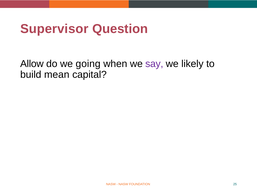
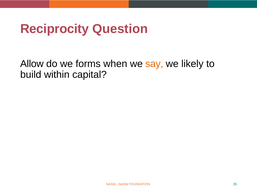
Supervisor: Supervisor -> Reciprocity (55, 29)
going: going -> forms (88, 64)
say colour: purple -> orange (154, 64)
mean: mean -> within (57, 74)
